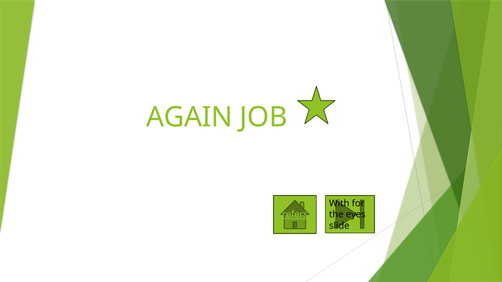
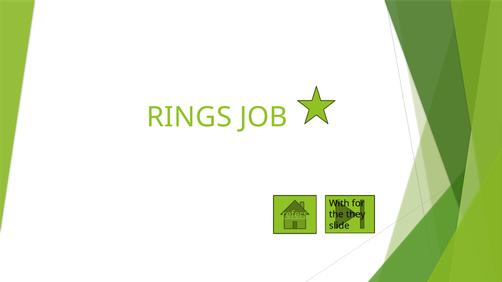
AGAIN: AGAIN -> RINGS (189, 117)
eyes: eyes -> they (356, 215)
